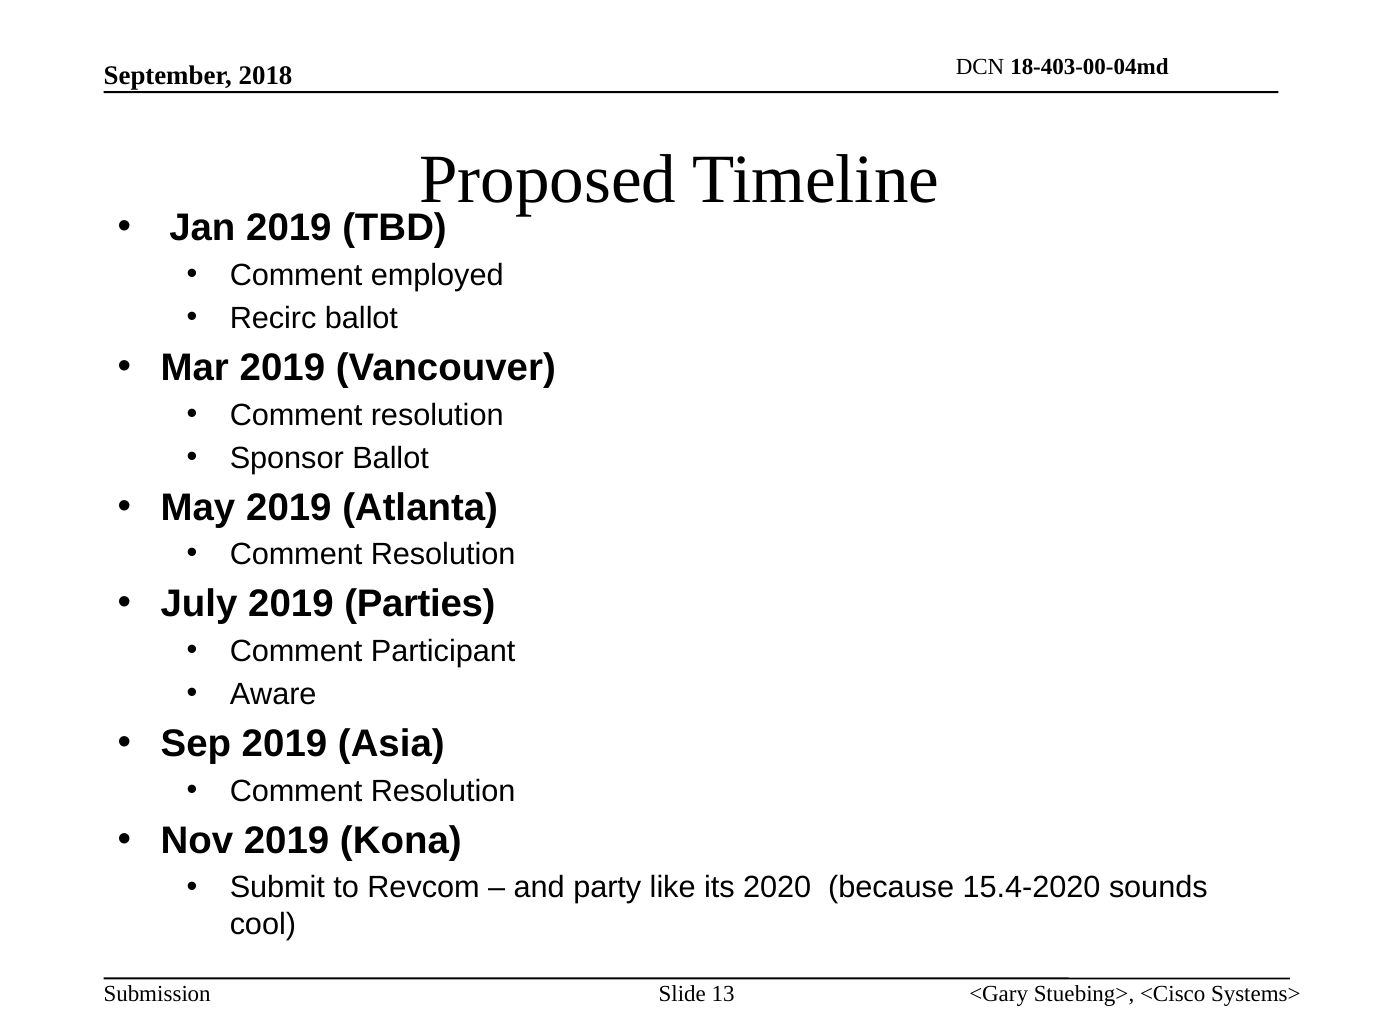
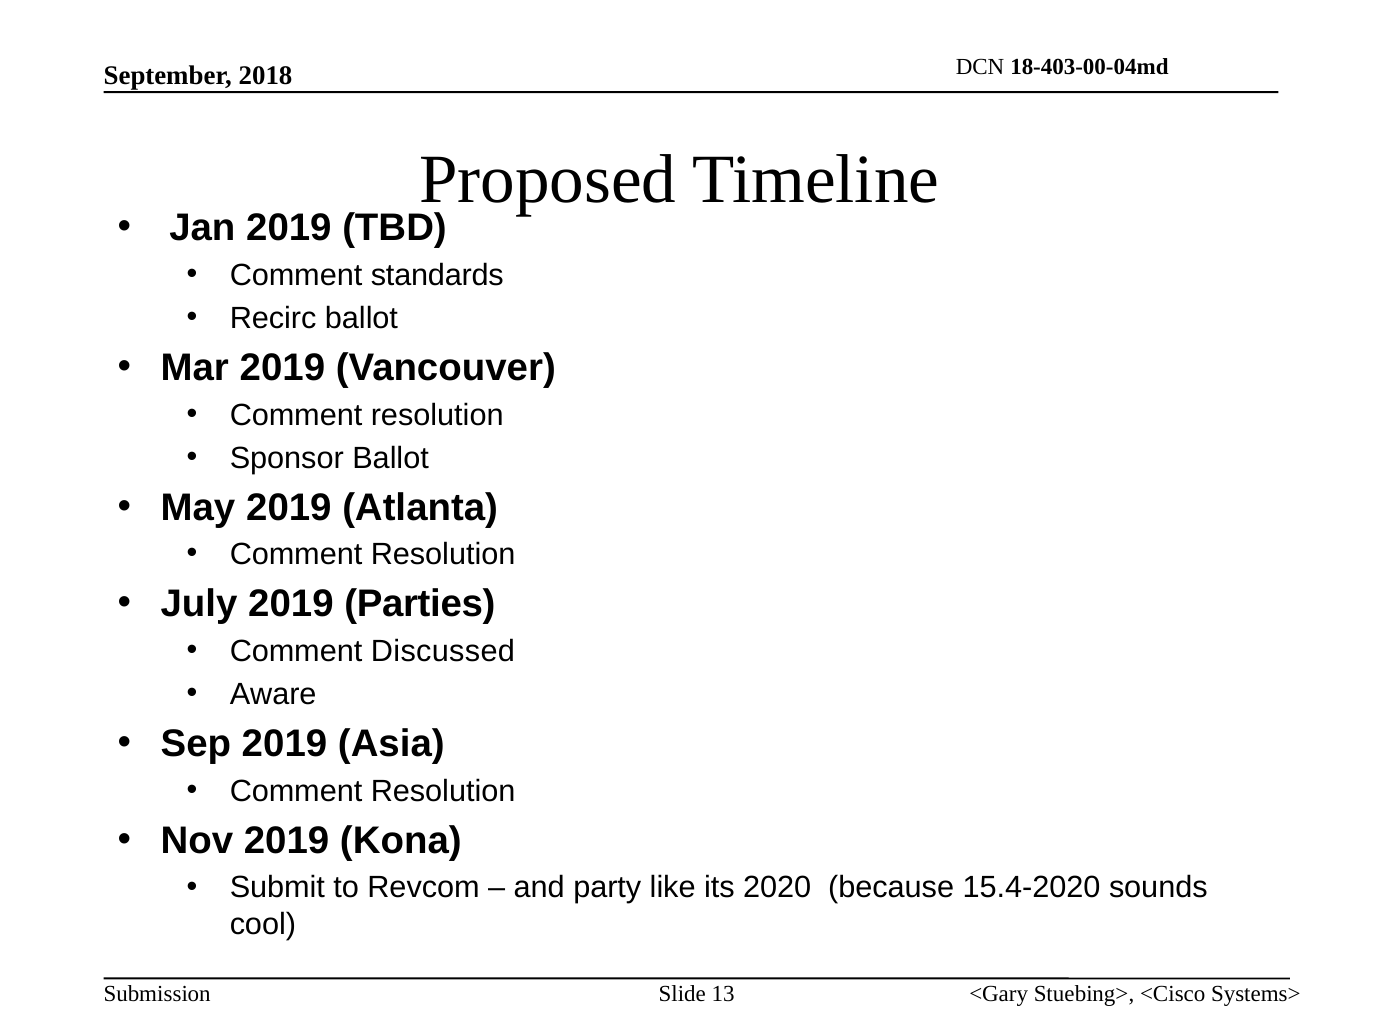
employed: employed -> standards (437, 275)
Participant: Participant -> Discussed (443, 652)
